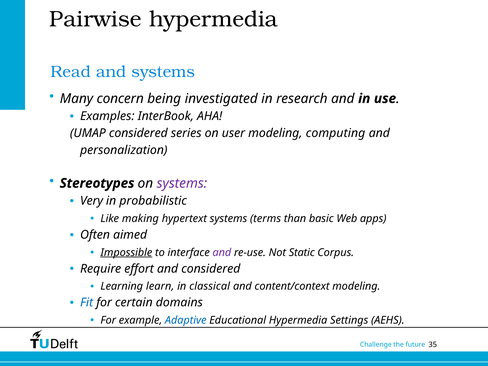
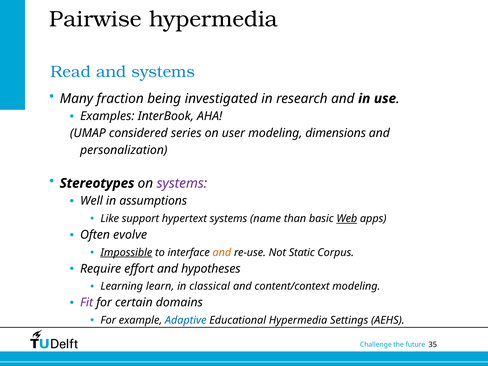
concern: concern -> fraction (120, 99)
computing: computing -> dimensions (336, 133)
Very: Very -> Well (92, 201)
probabilistic: probabilistic -> assumptions (153, 201)
making: making -> support (140, 219)
terms: terms -> name (266, 219)
Web underline: none -> present (347, 219)
aimed: aimed -> evolve (130, 235)
and colour: purple -> orange (222, 252)
and considered: considered -> hypotheses (211, 269)
Fit colour: blue -> purple (87, 303)
